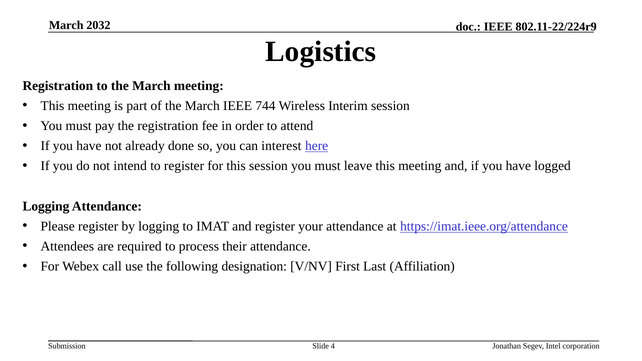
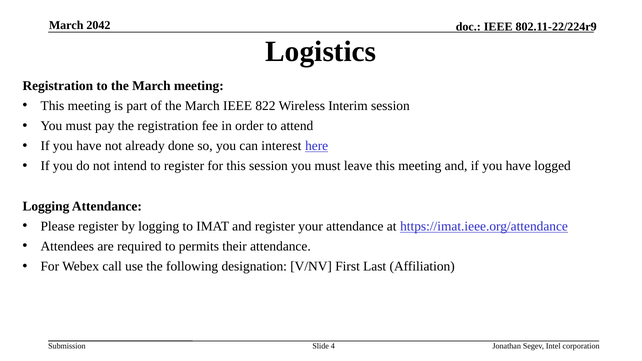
2032: 2032 -> 2042 (98, 26)
744: 744 -> 822 (265, 106)
process: process -> permits (199, 246)
